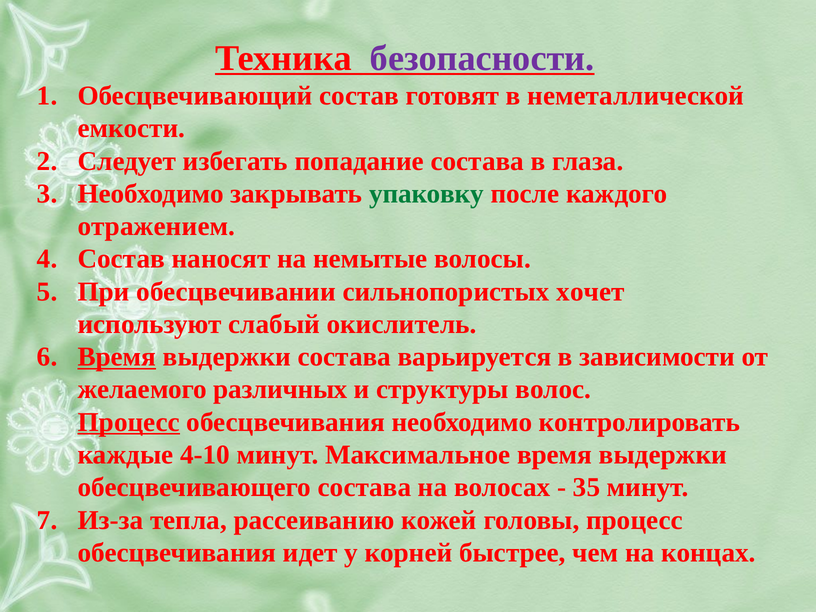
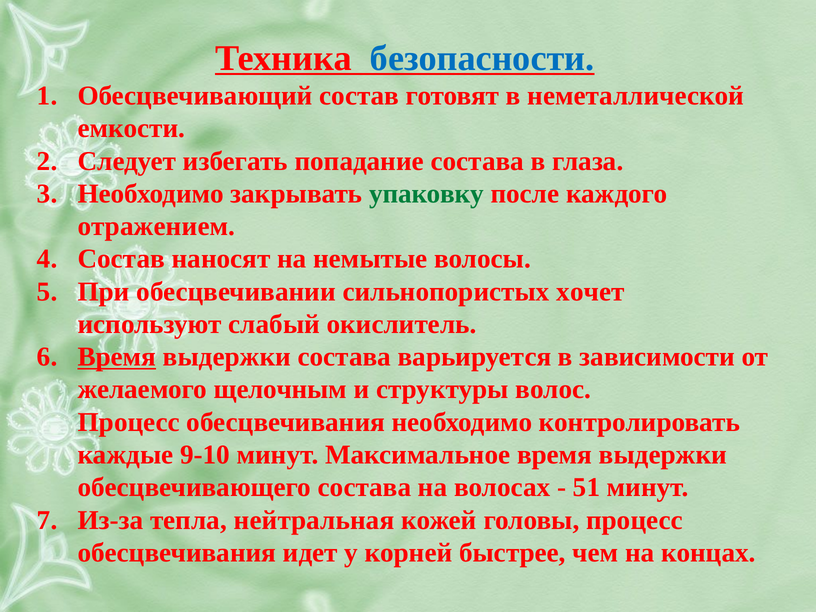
безопасности colour: purple -> blue (482, 58)
различных: различных -> щелочным (280, 390)
Процесс underline: present -> none (129, 422)
4-10: 4-10 -> 9-10 (205, 455)
35: 35 -> 51 (587, 487)
рассеиванию: рассеиванию -> нейтральная (314, 520)
